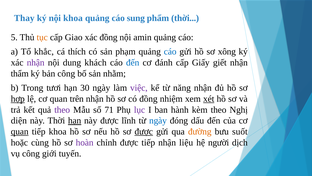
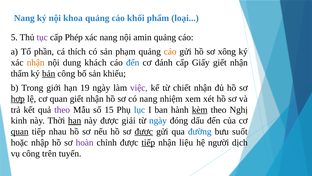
Thay: Thay -> Nang (24, 18)
sung: sung -> khối (136, 18)
phẩm thời: thời -> loại (185, 18)
tục colour: orange -> purple (42, 37)
Giao: Giao -> Phép (74, 37)
xác đồng: đồng -> nang (108, 37)
khắc: khắc -> phần (44, 52)
cáo colour: blue -> orange (170, 52)
nhận colour: purple -> orange (36, 62)
bản underline: none -> present (49, 73)
nhằm: nhằm -> khiếu (114, 73)
tươi: tươi -> giới (54, 88)
30: 30 -> 19 (85, 88)
năng: năng -> chiết (182, 88)
quan trên: trên -> giết (77, 99)
có đồng: đồng -> nang (148, 99)
xét underline: present -> none (209, 99)
71: 71 -> 15 (109, 109)
lục colour: purple -> blue (140, 109)
kèm underline: none -> present (200, 109)
diện: diện -> kinh (19, 120)
lĩnh: lĩnh -> giải (129, 120)
tiếp khoa: khoa -> nhau (58, 131)
đường colour: orange -> blue (200, 131)
cùng: cùng -> nhập (40, 142)
tiếp underline: none -> present (148, 142)
giới: giới -> trên (49, 153)
